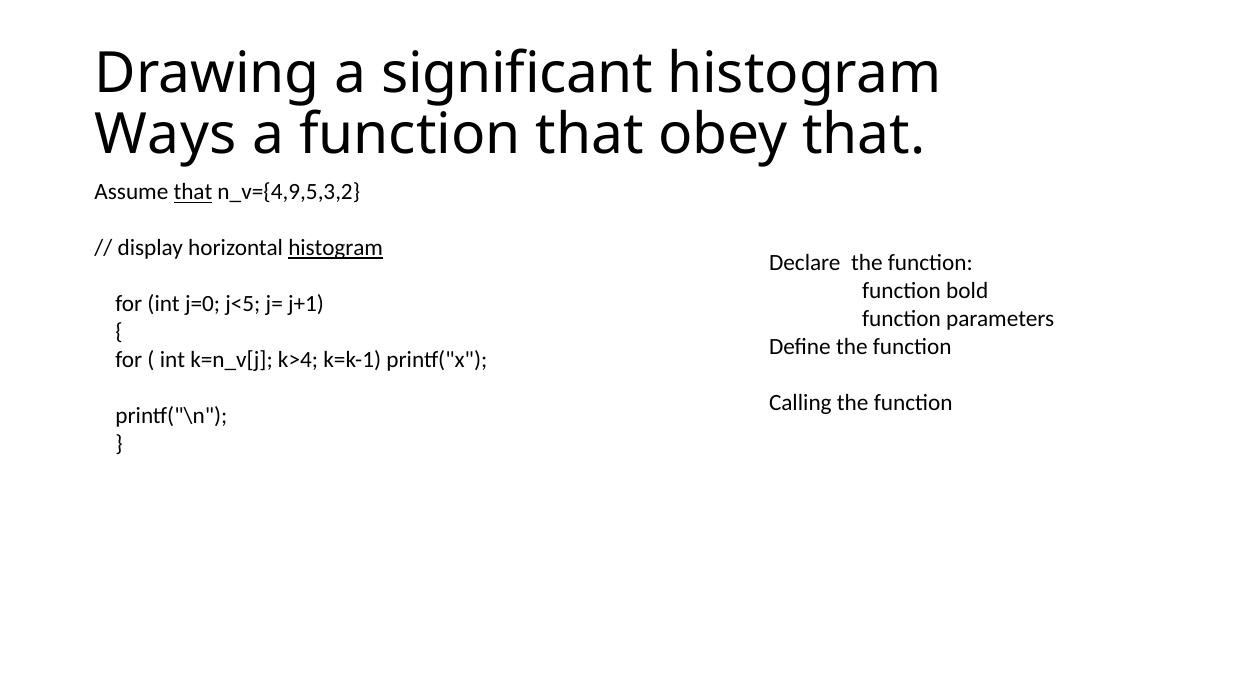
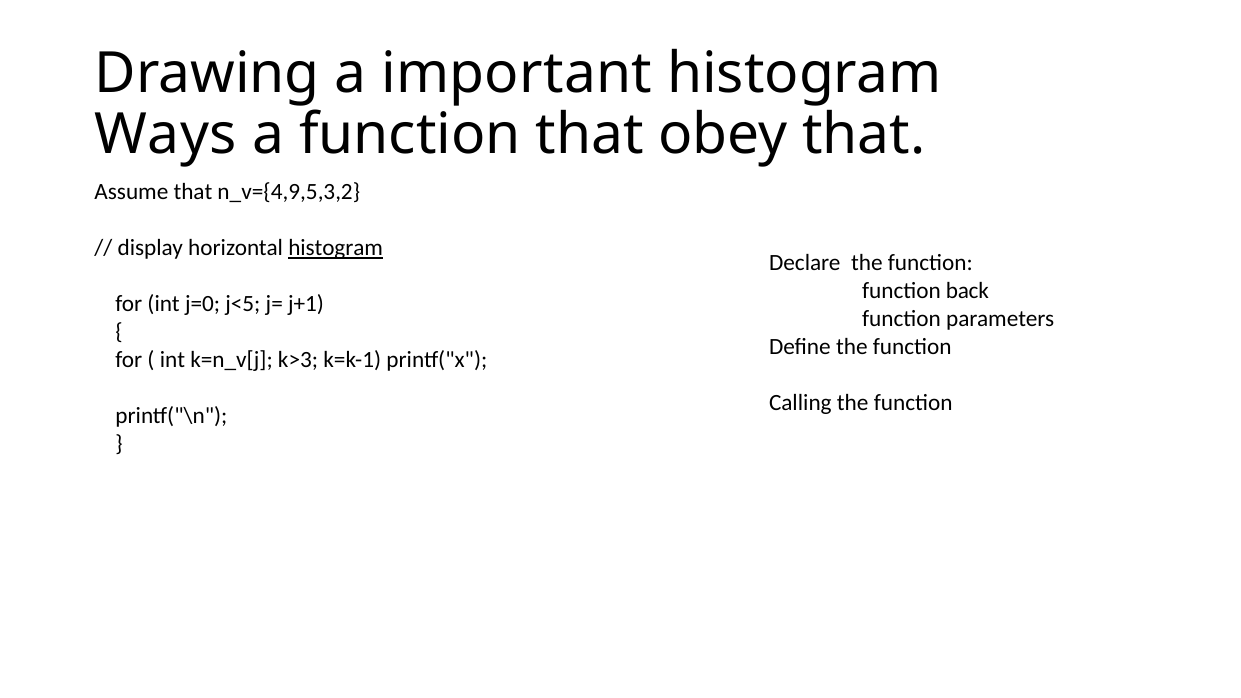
significant: significant -> important (517, 74)
that underline: present -> none (193, 192)
bold: bold -> back (967, 291)
k>4: k>4 -> k>3 (298, 360)
